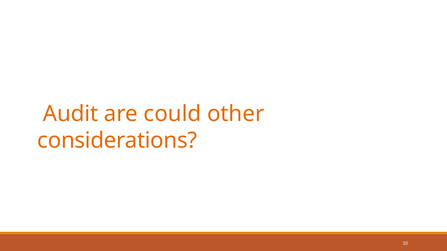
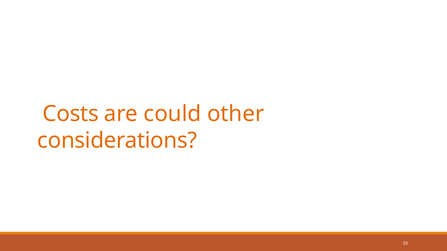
Audit: Audit -> Costs (71, 114)
